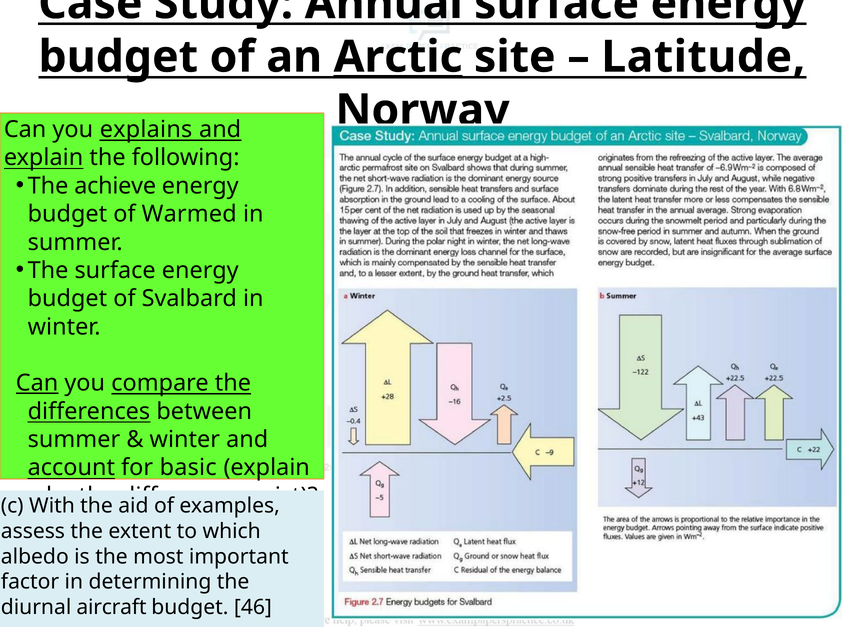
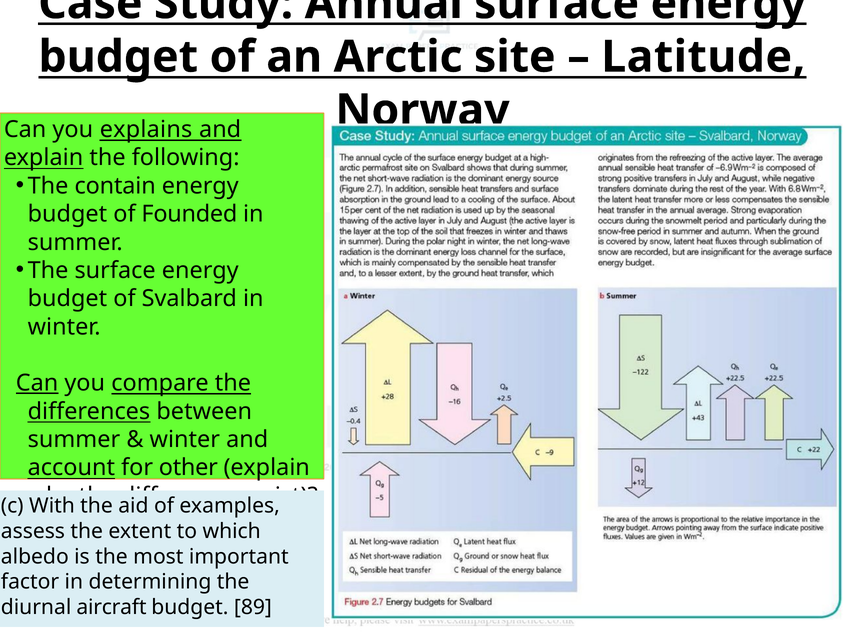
Arctic underline: present -> none (398, 57)
achieve: achieve -> contain (115, 186)
Warmed: Warmed -> Founded (189, 214)
basic: basic -> other (188, 467)
46: 46 -> 89 (253, 607)
